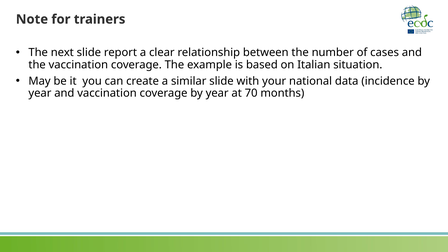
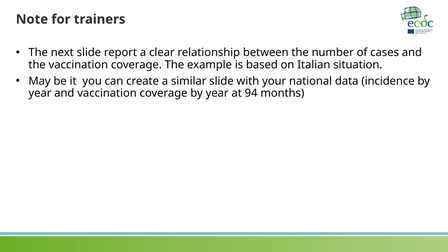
70: 70 -> 94 (251, 93)
